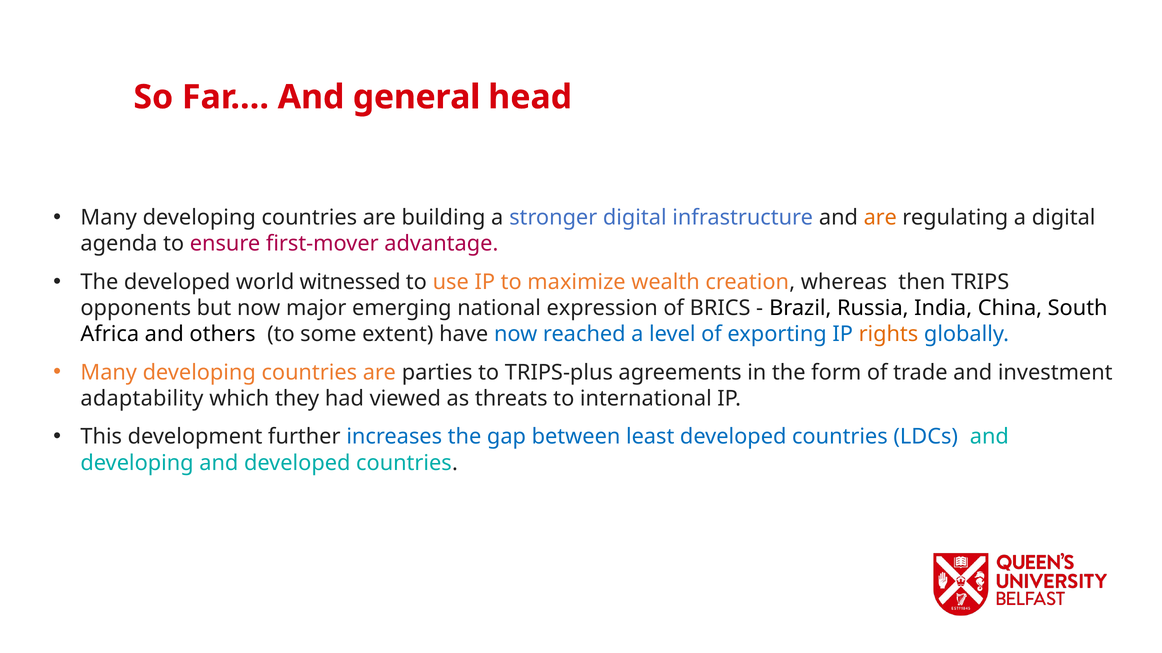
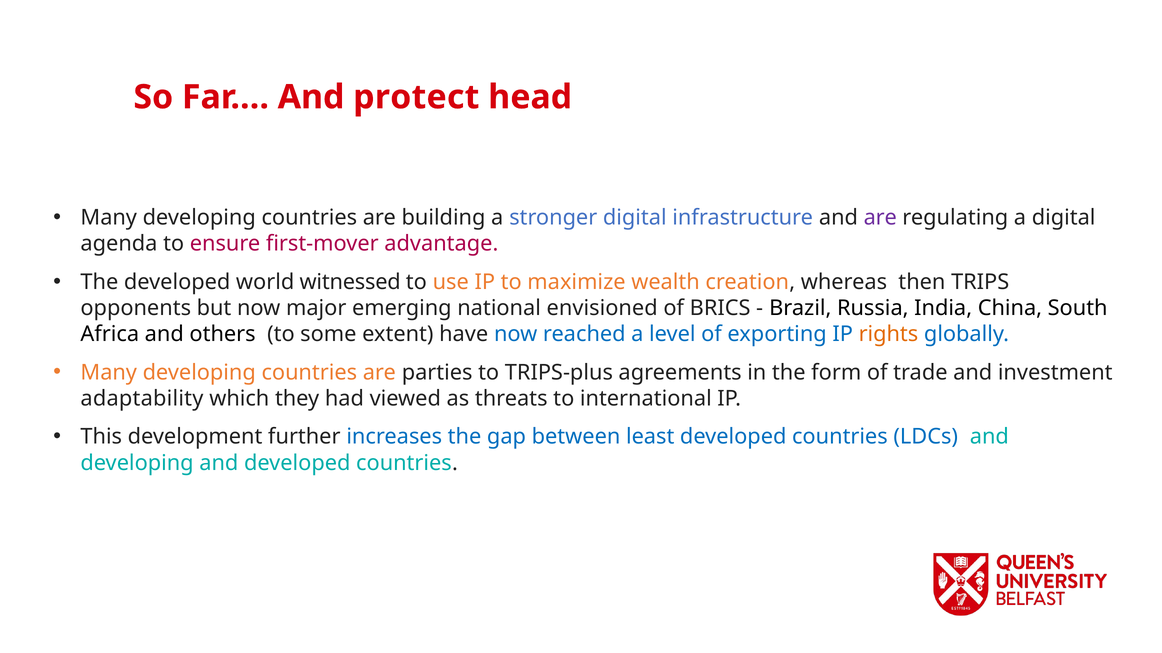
general: general -> protect (416, 97)
are colour: orange -> purple (880, 218)
expression: expression -> envisioned (602, 308)
